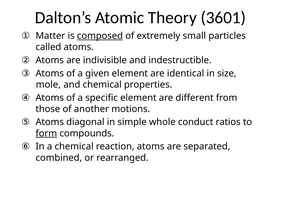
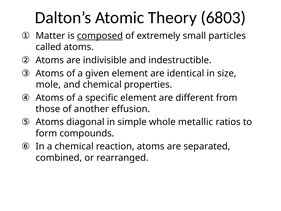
3601: 3601 -> 6803 (223, 18)
motions: motions -> effusion (131, 109)
conduct: conduct -> metallic (196, 122)
form underline: present -> none (46, 133)
